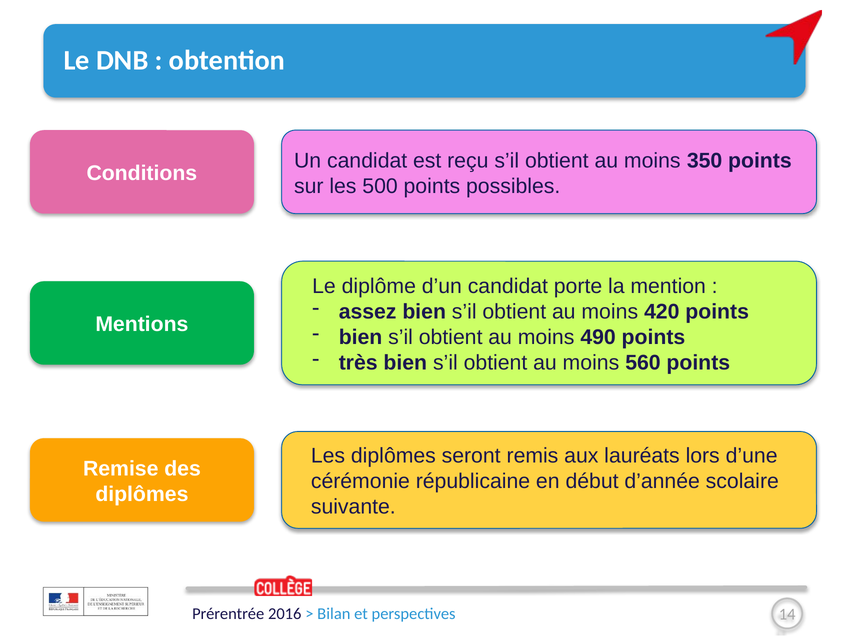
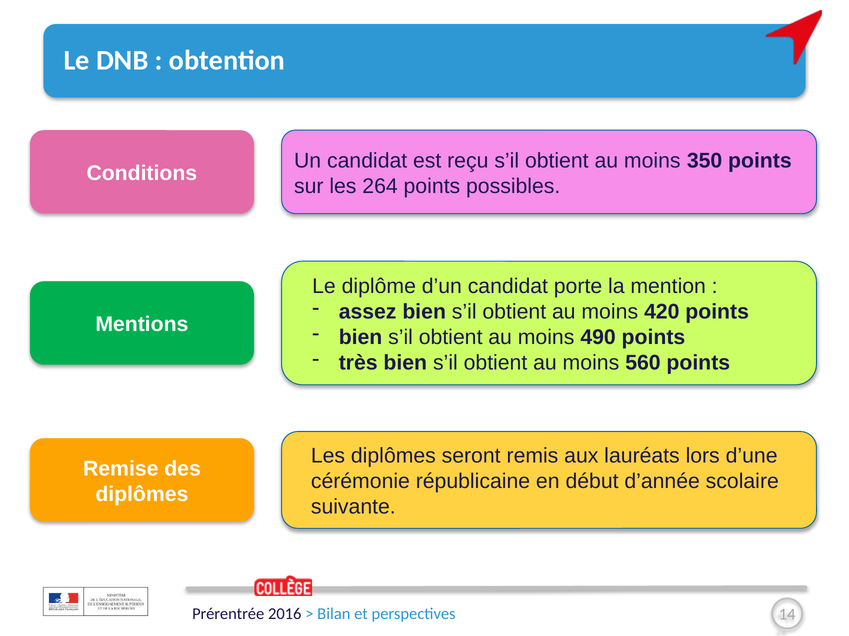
500: 500 -> 264 (380, 186)
